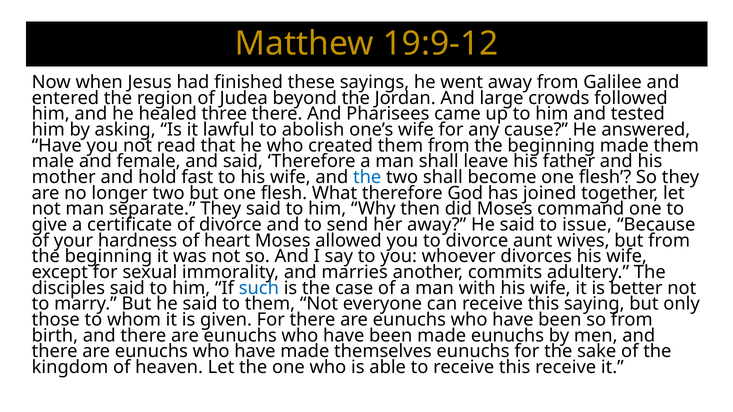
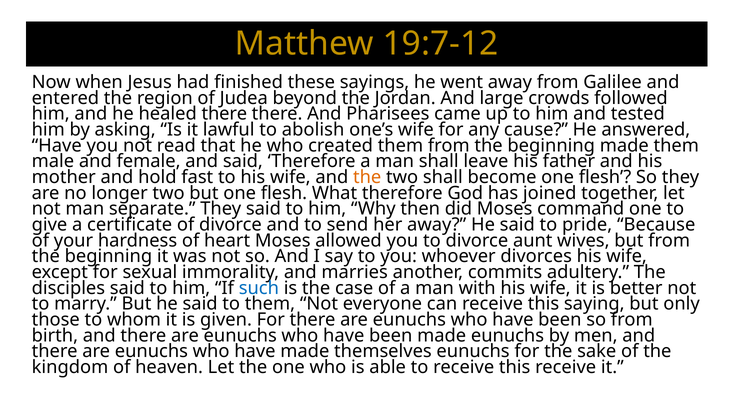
19:9-12: 19:9-12 -> 19:7-12 (441, 44)
healed three: three -> there (224, 114)
the colour: blue -> orange (367, 177)
issue: issue -> pride (587, 225)
